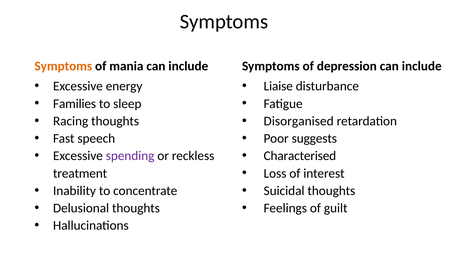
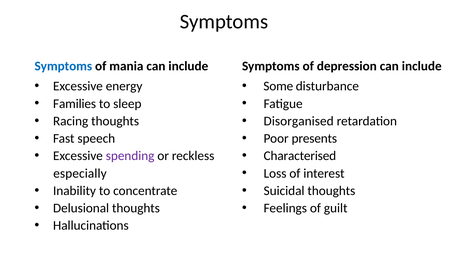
Symptoms colour: orange -> blue (63, 66)
Liaise: Liaise -> Some (278, 86)
suggests: suggests -> presents (314, 138)
treatment: treatment -> especially (80, 173)
